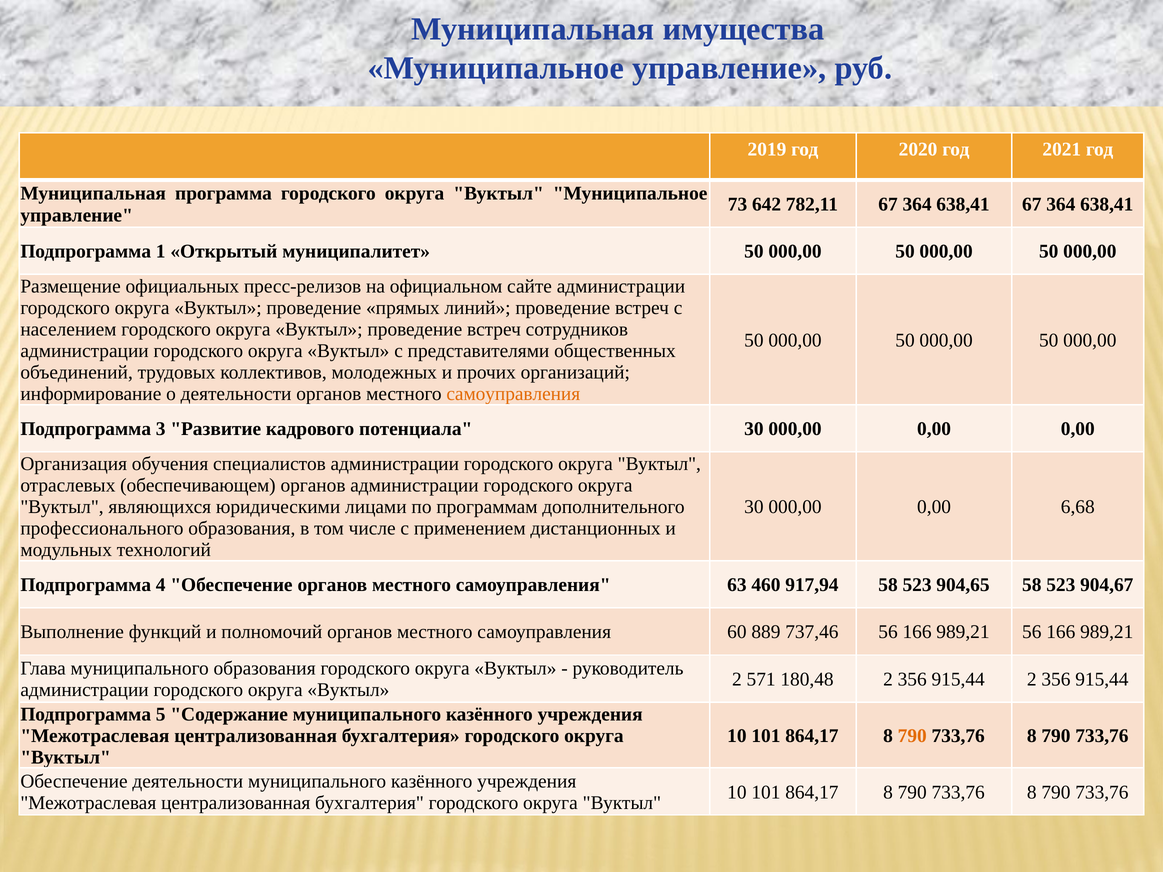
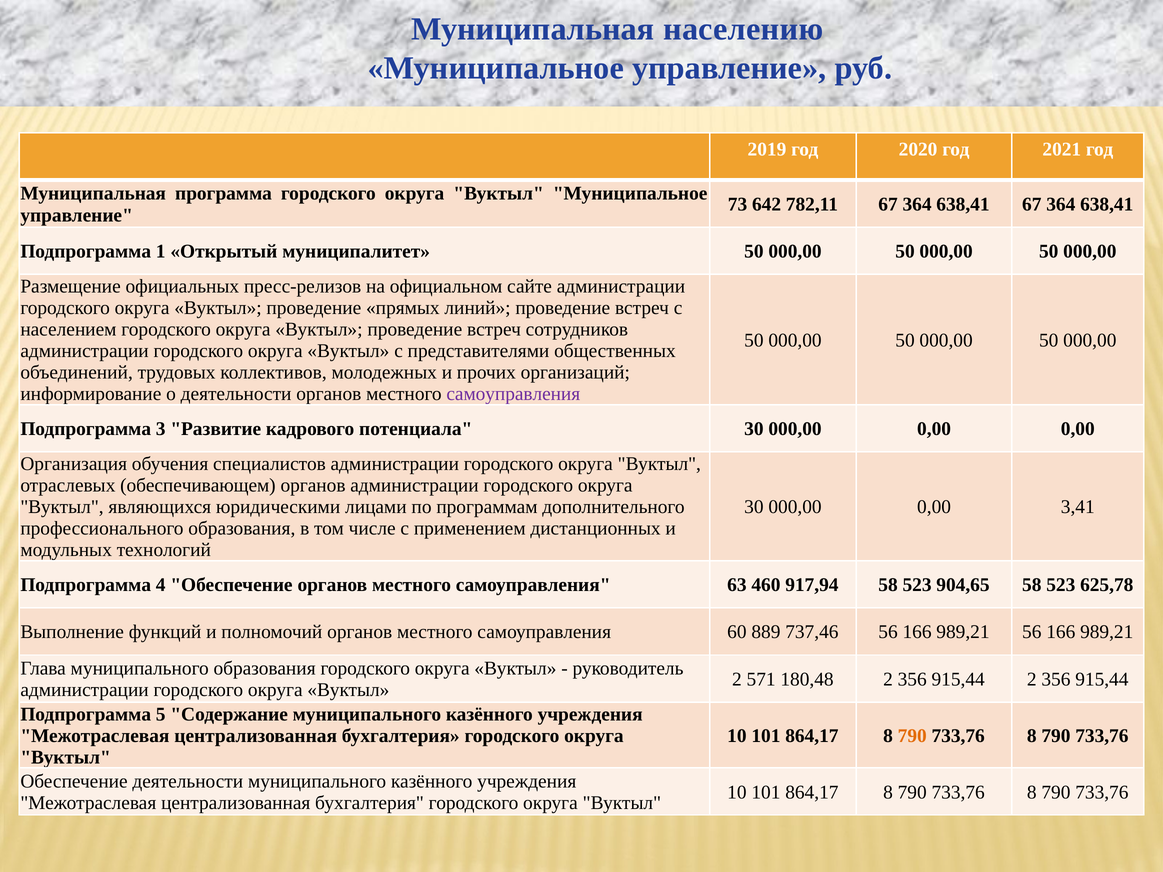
имущества: имущества -> населению (743, 29)
самоуправления colour: orange -> purple (513, 394)
6,68: 6,68 -> 3,41 (1078, 507)
904,67: 904,67 -> 625,78 (1107, 585)
